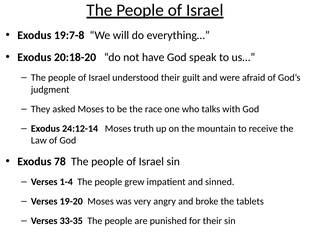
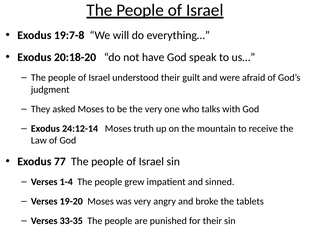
the race: race -> very (154, 109)
78: 78 -> 77 (60, 161)
